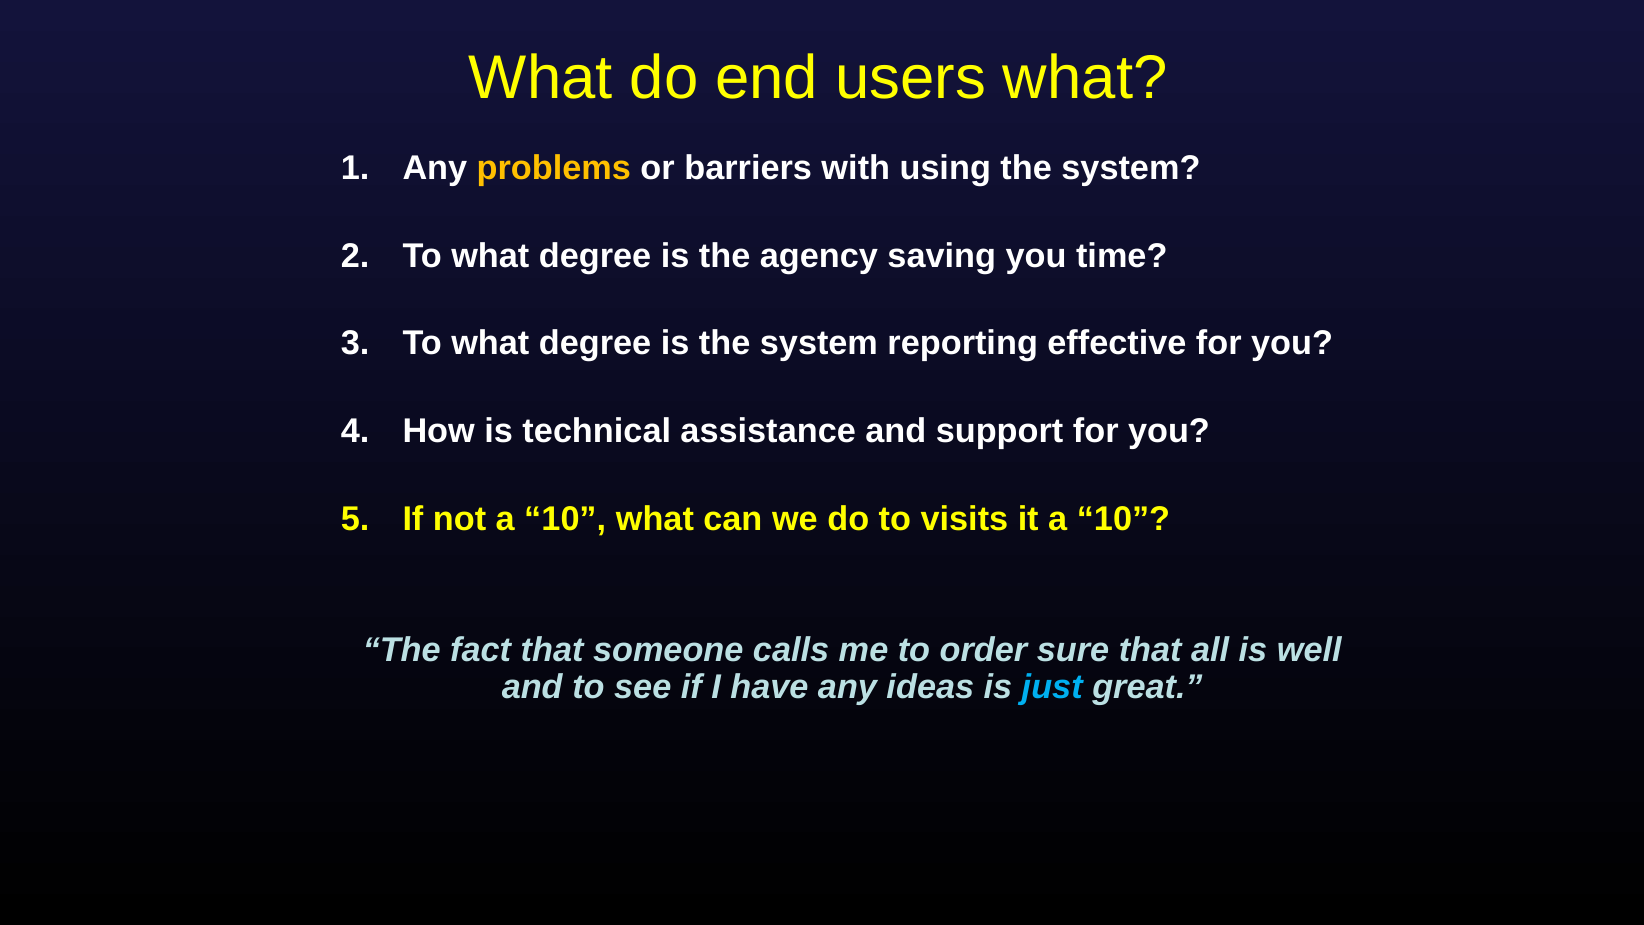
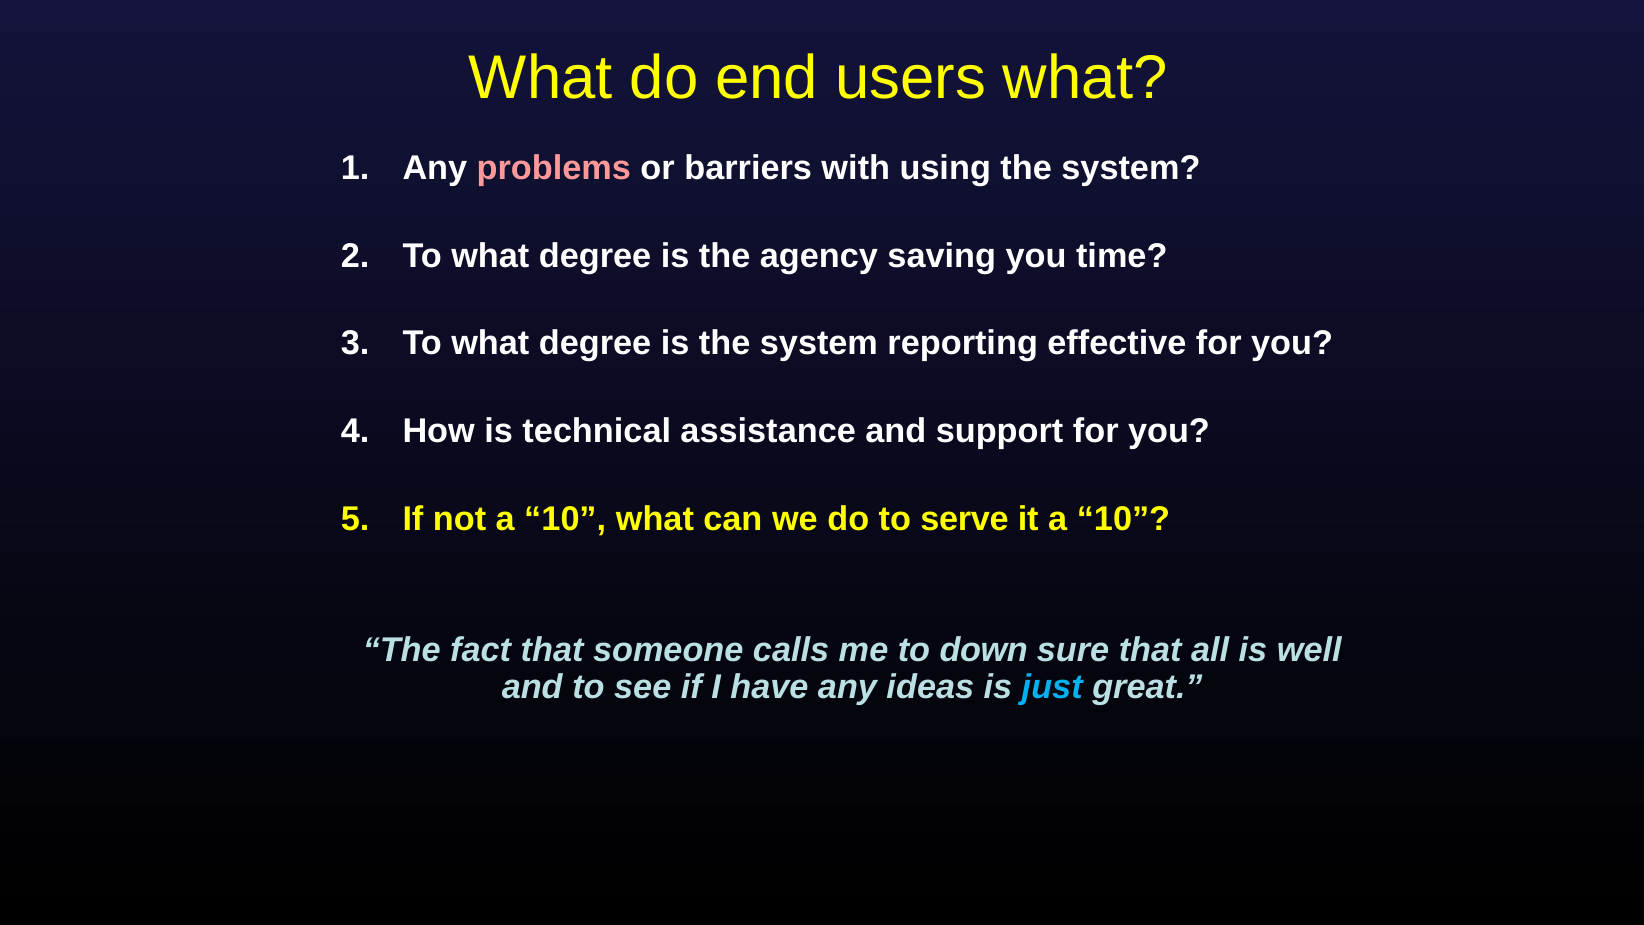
problems colour: yellow -> pink (554, 168)
visits: visits -> serve (965, 519)
order: order -> down (984, 650)
